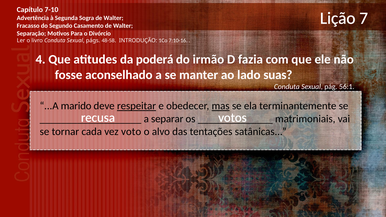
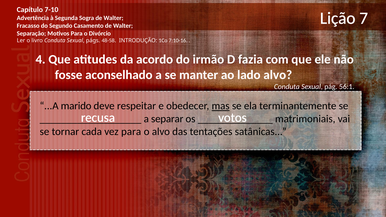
poderá: poderá -> acordo (155, 59)
lado suas: suas -> alvo (278, 75)
respeitar underline: present -> none (137, 106)
vez voto: voto -> para (131, 132)
